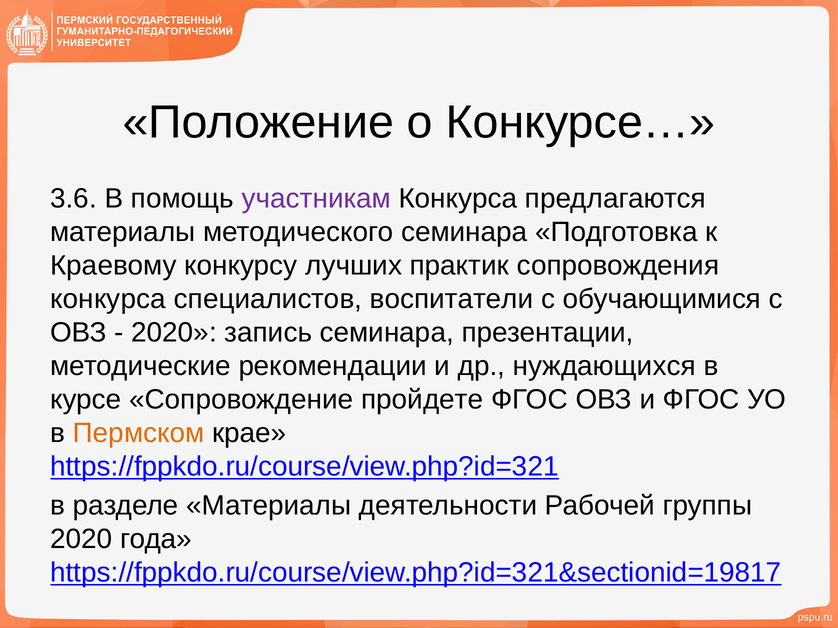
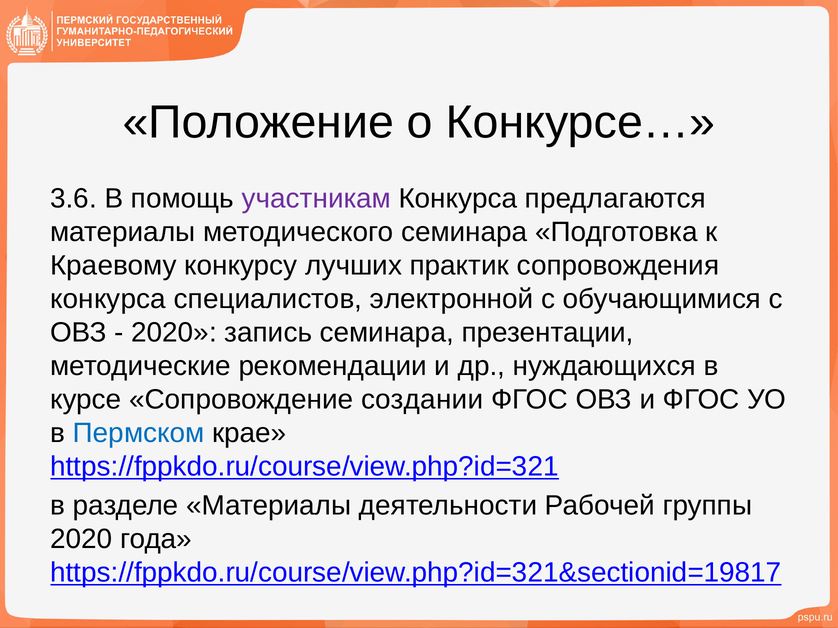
воспитатели: воспитатели -> электронной (452, 299)
пройдете: пройдете -> создании (422, 400)
Пермском colour: orange -> blue (139, 433)
